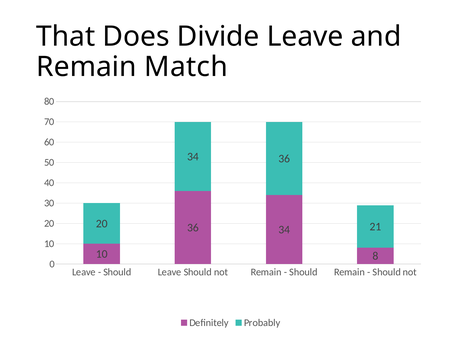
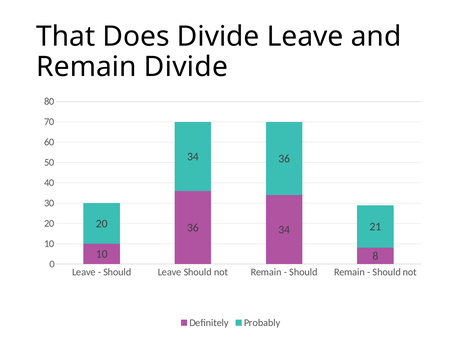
Remain Match: Match -> Divide (186, 67)
